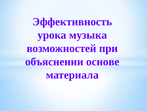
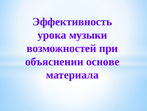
музыка: музыка -> музыки (88, 35)
